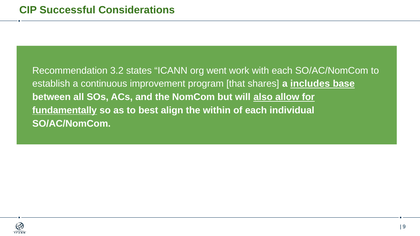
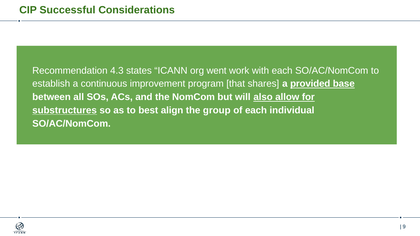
3.2: 3.2 -> 4.3 (117, 71)
includes: includes -> provided (310, 84)
fundamentally: fundamentally -> substructures (65, 110)
within: within -> group (217, 110)
